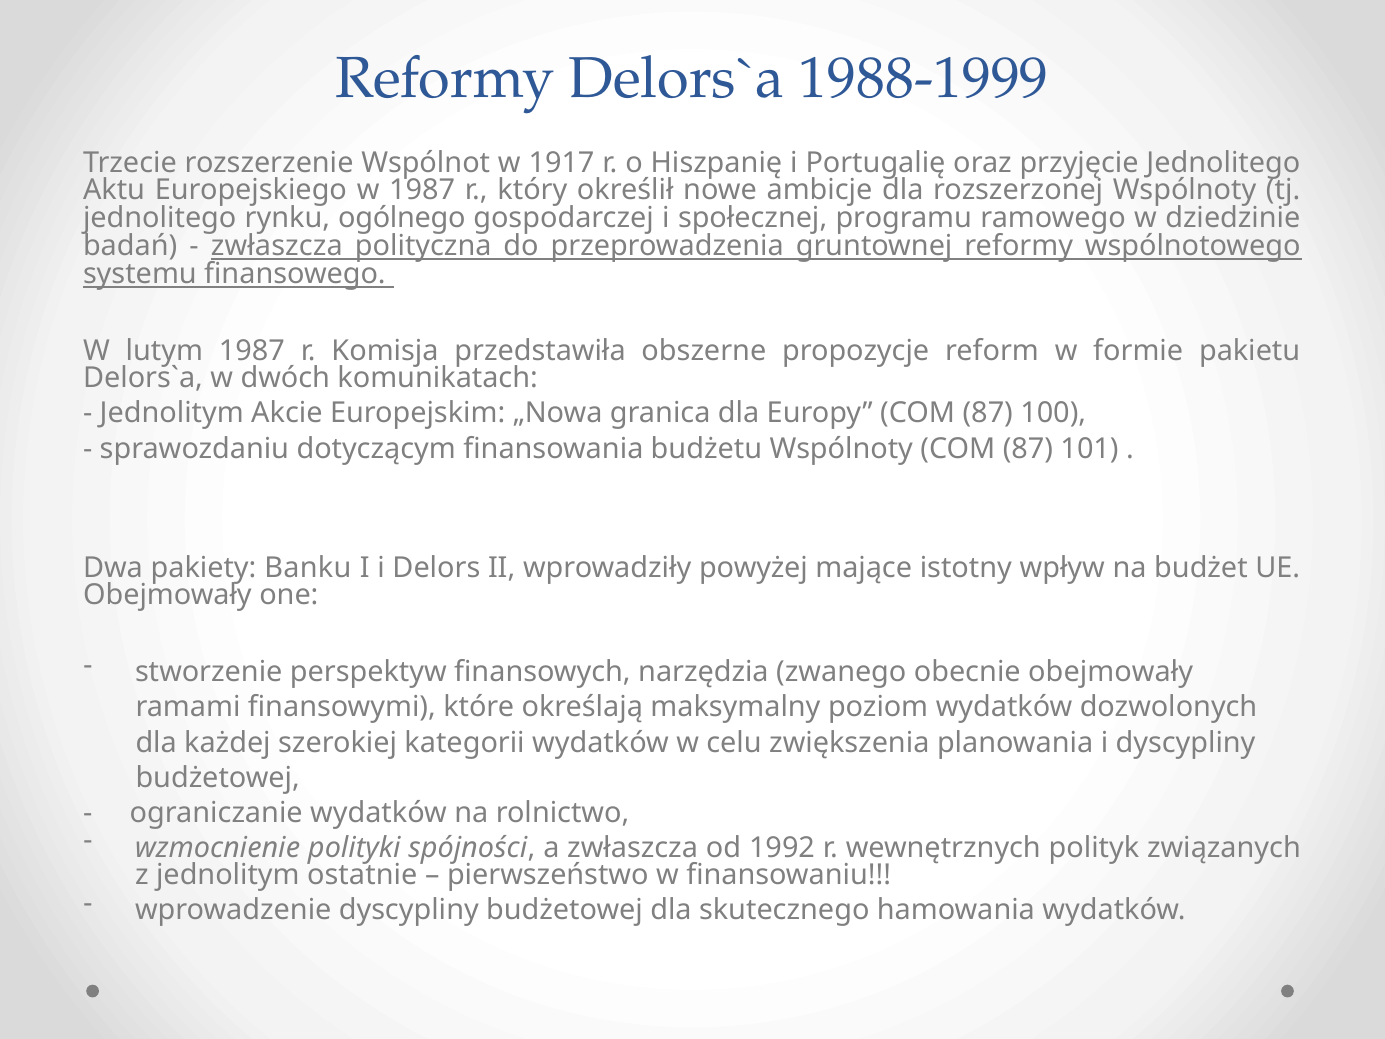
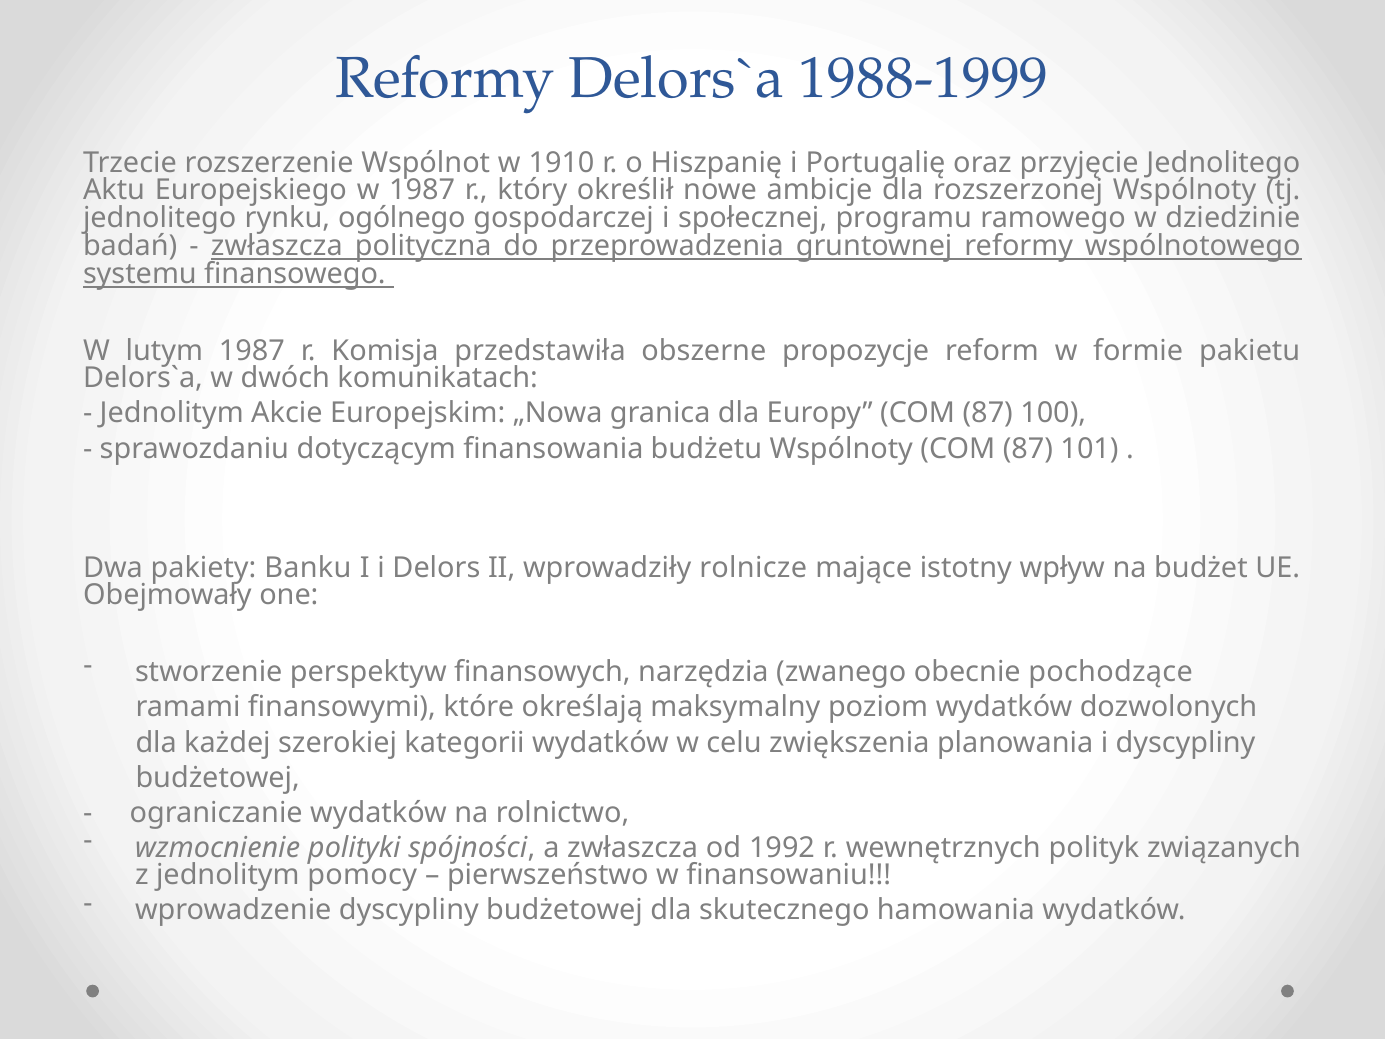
1917: 1917 -> 1910 (562, 163)
powyżej: powyżej -> rolnicze (753, 567)
obecnie obejmowały: obejmowały -> pochodzące (1111, 672)
ostatnie: ostatnie -> pomocy (362, 875)
